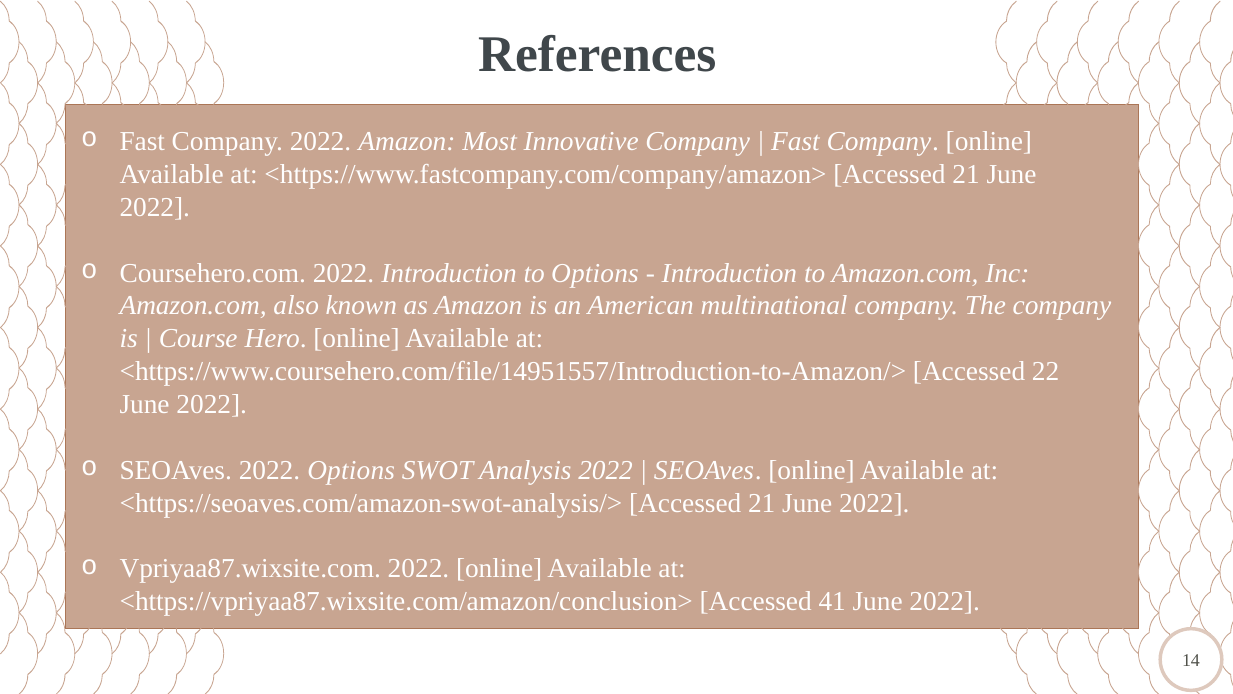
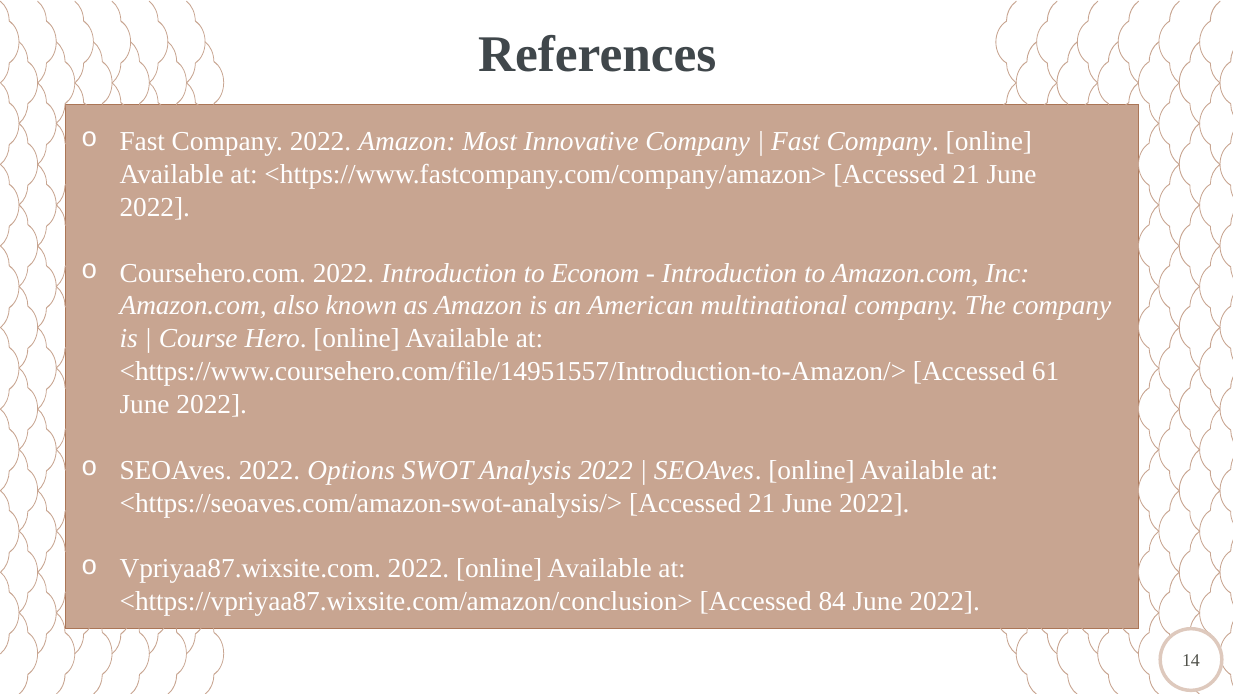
to Options: Options -> Econom (595, 273)
22: 22 -> 61 (1046, 371)
41: 41 -> 84 (832, 601)
